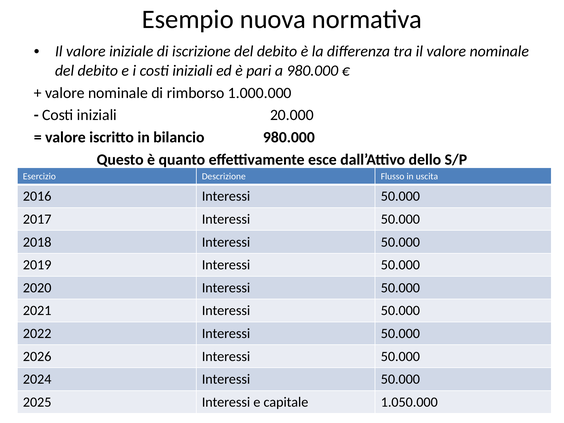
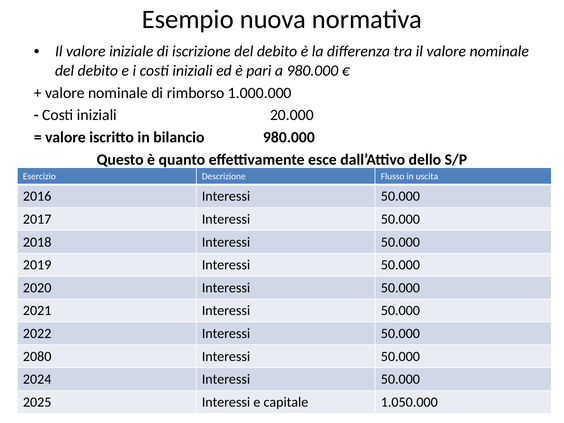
2026: 2026 -> 2080 (37, 356)
